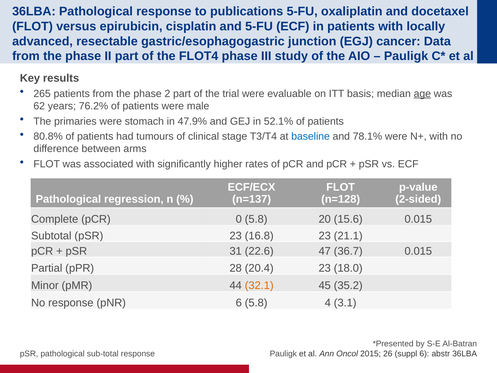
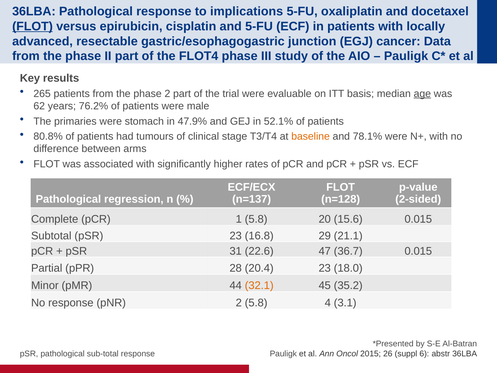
publications: publications -> implications (247, 11)
FLOT underline: none -> present (33, 26)
baseline colour: blue -> orange (311, 136)
0: 0 -> 1 (239, 219)
16.8 23: 23 -> 29 (325, 236)
pNR 6: 6 -> 2 (239, 303)
